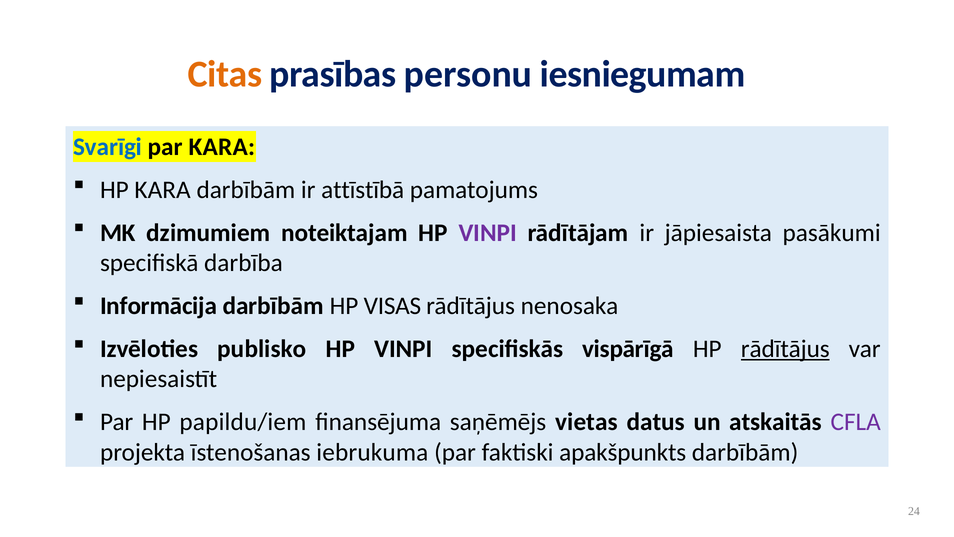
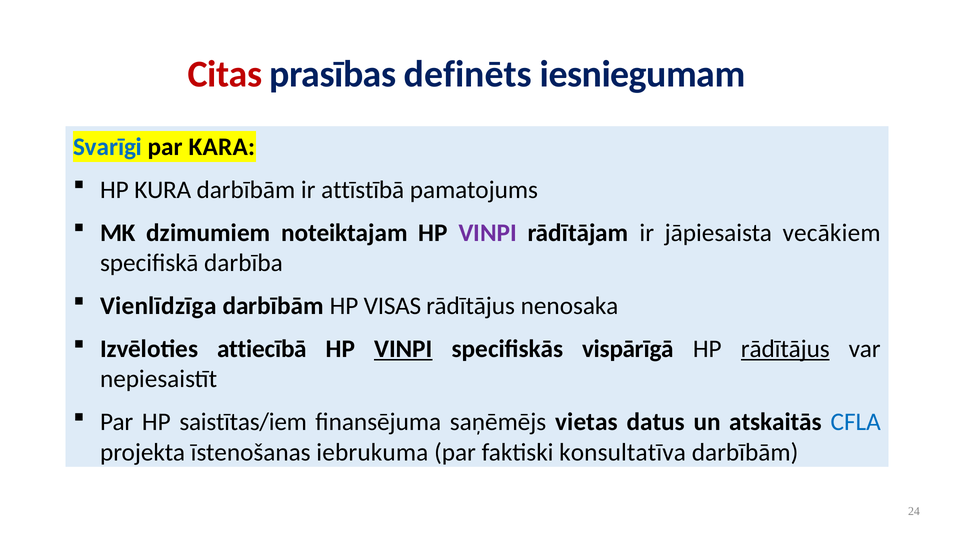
Citas colour: orange -> red (225, 74)
personu: personu -> definēts (468, 74)
HP KARA: KARA -> KURA (163, 190)
pasākumi: pasākumi -> vecākiem (832, 233)
Informācija: Informācija -> Vienlīdzīga (158, 306)
publisko: publisko -> attiecībā (262, 349)
VINPI underline: none -> present (403, 349)
papildu/iem: papildu/iem -> saistītas/iem (243, 422)
CFLA colour: purple -> blue (856, 422)
apakšpunkts: apakšpunkts -> konsultatīva (623, 452)
